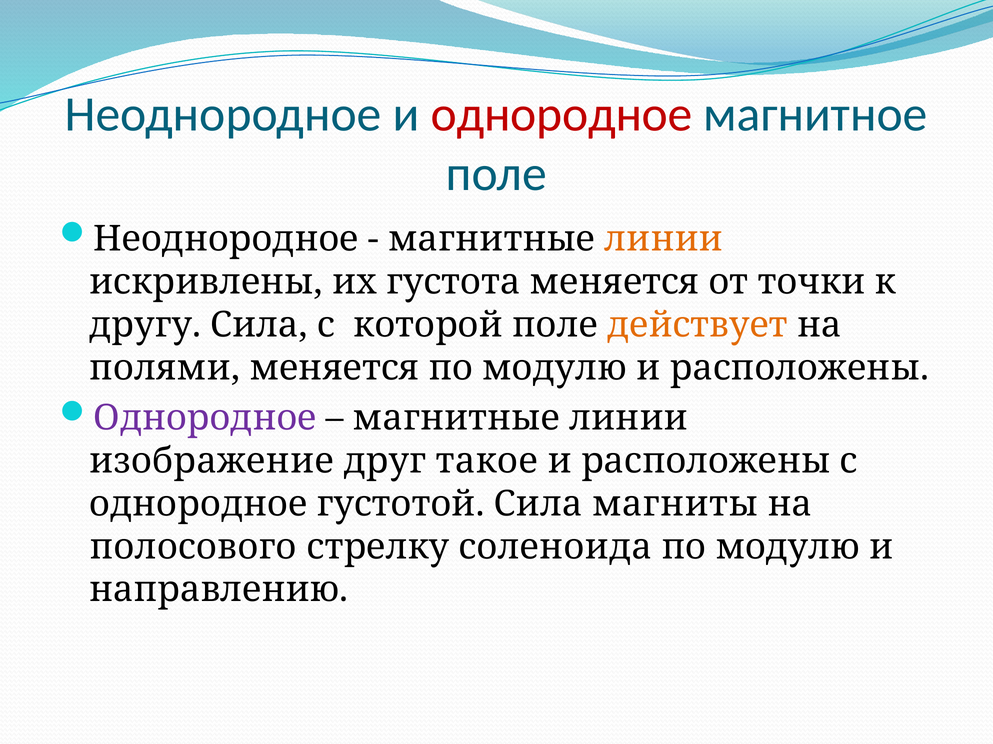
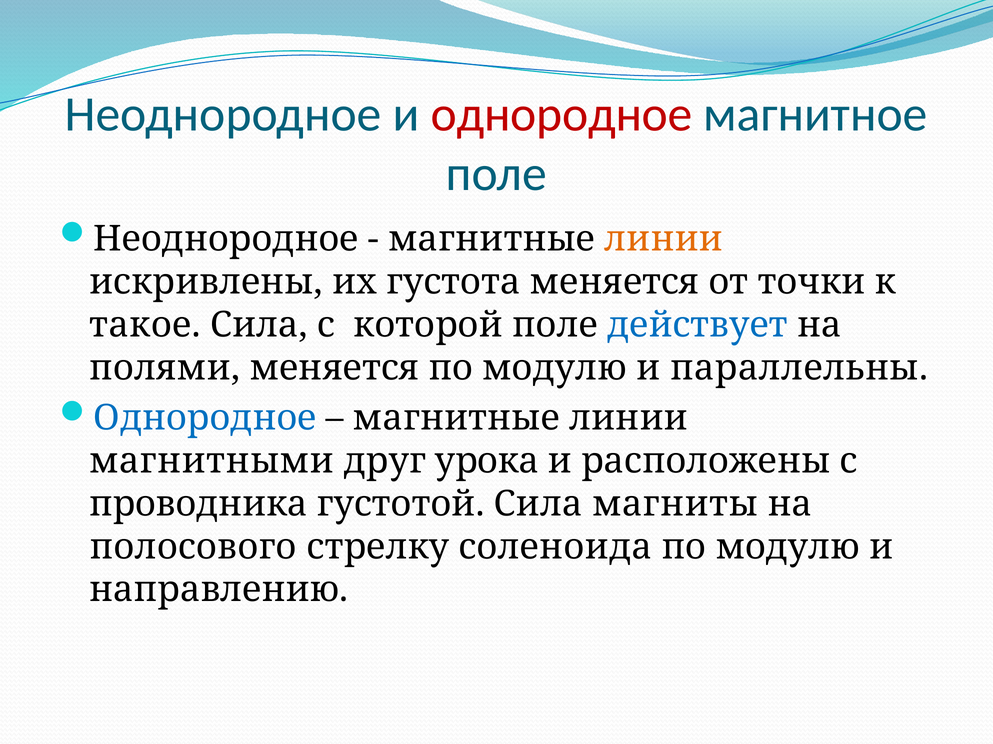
другу: другу -> такое (145, 325)
действует colour: orange -> blue (698, 325)
модулю и расположены: расположены -> параллельны (799, 368)
Однородное colour: purple -> blue (205, 418)
изображение: изображение -> магнитными (212, 461)
такое: такое -> урока (487, 461)
однородное: однородное -> проводника (198, 504)
